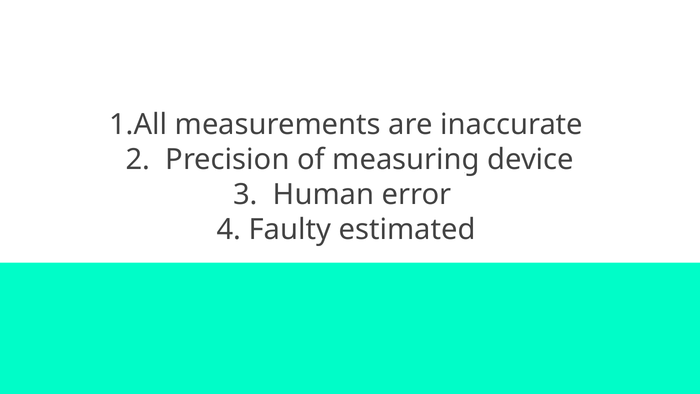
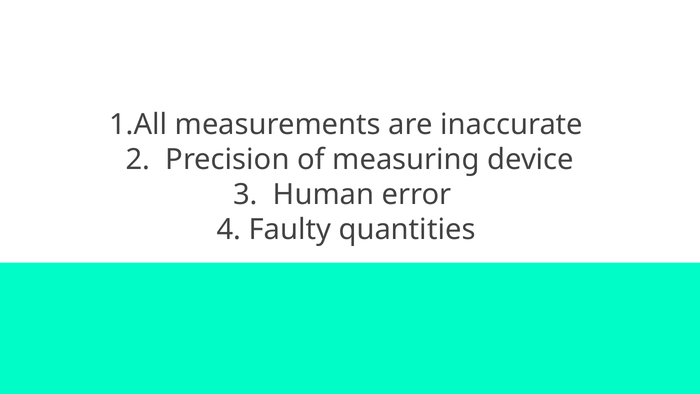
estimated: estimated -> quantities (407, 230)
